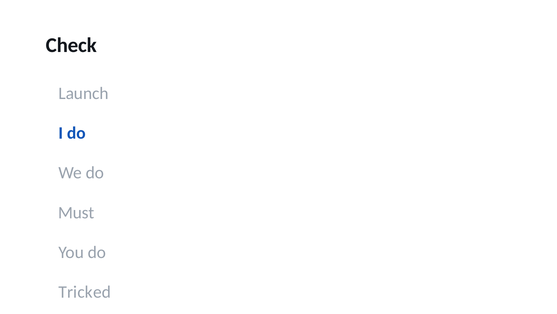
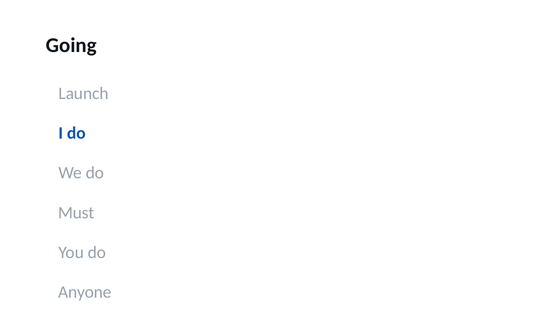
Check: Check -> Going (71, 45)
Tricked: Tricked -> Anyone (85, 292)
